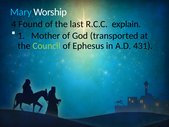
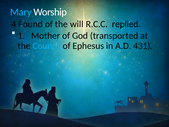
last: last -> will (77, 24)
explain: explain -> replied (126, 24)
Council colour: light green -> light blue (47, 46)
